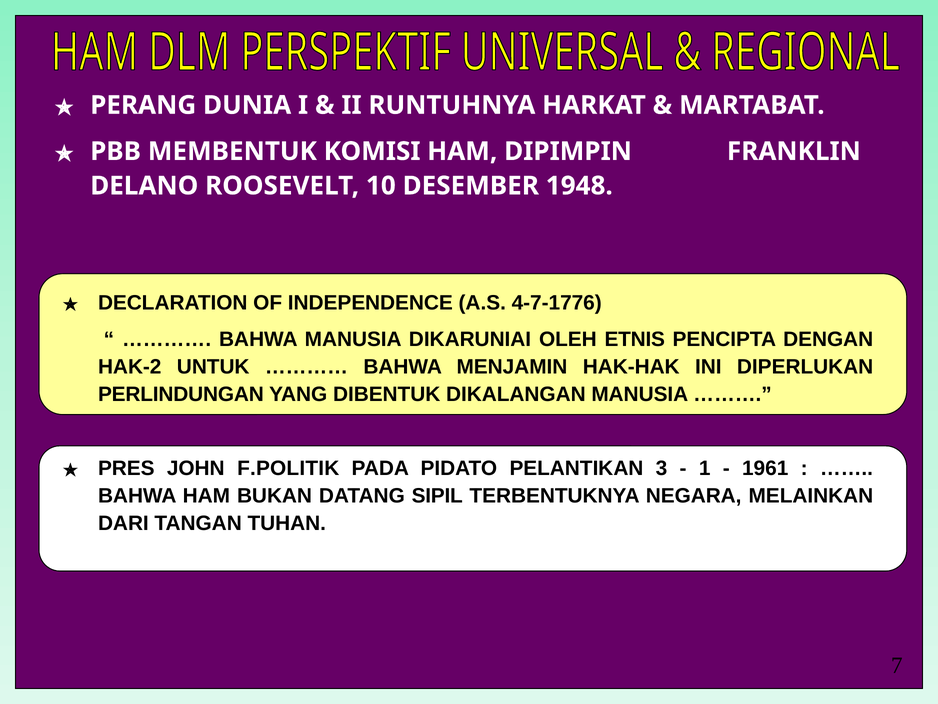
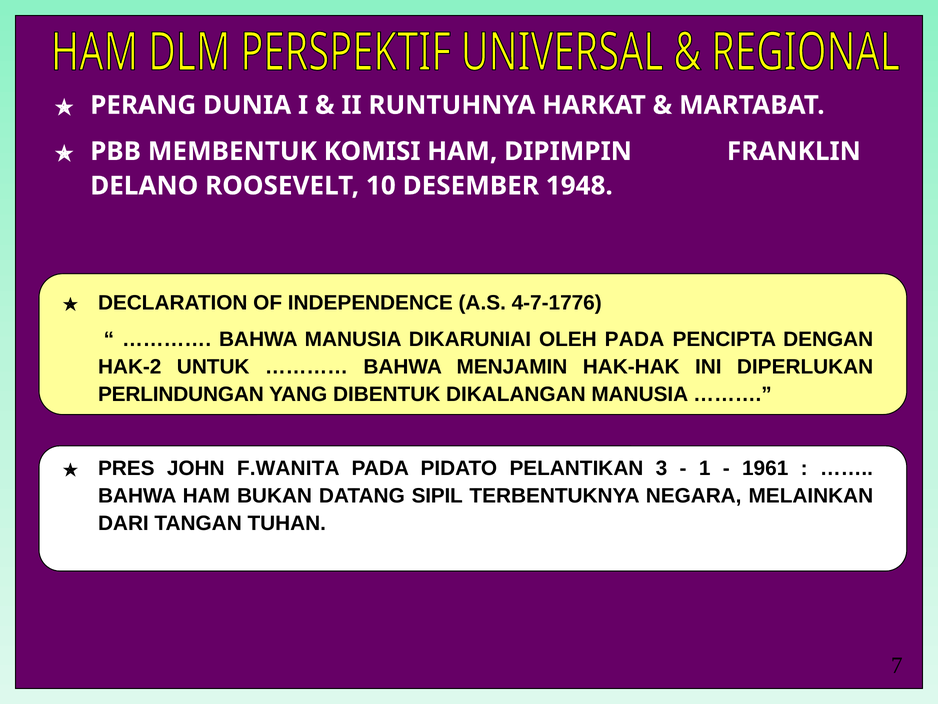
OLEH ETNIS: ETNIS -> PADA (635, 339)
F.POLITIK: F.POLITIK -> F.WANITA (288, 468)
